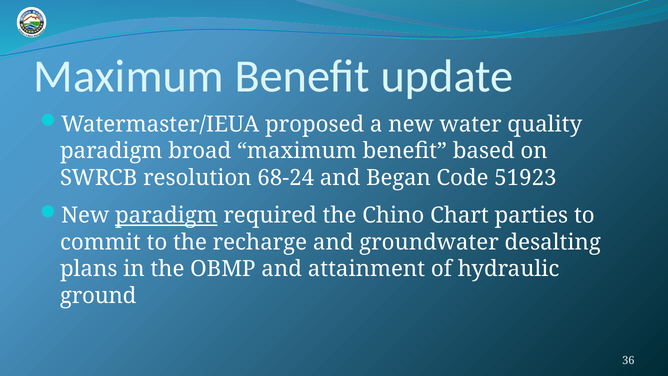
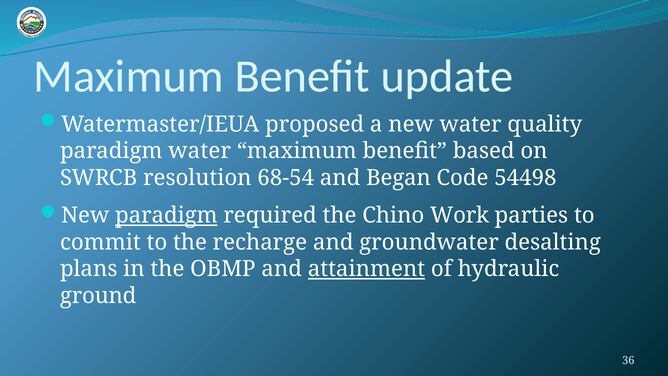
paradigm broad: broad -> water (200, 151)
68-24: 68-24 -> 68-54 (286, 178)
51923: 51923 -> 54498 (525, 178)
Chart: Chart -> Work (460, 216)
attainment underline: none -> present (366, 269)
